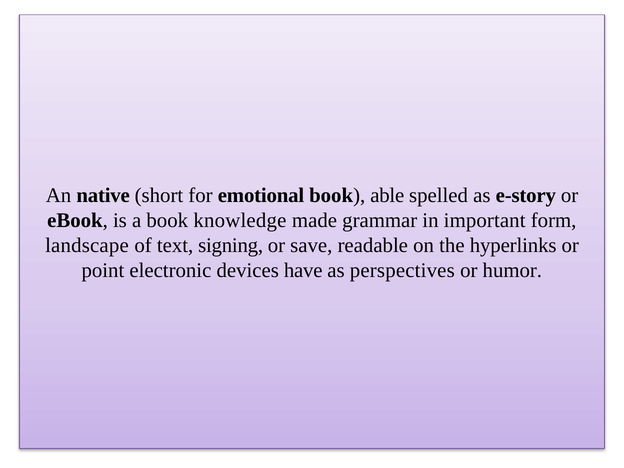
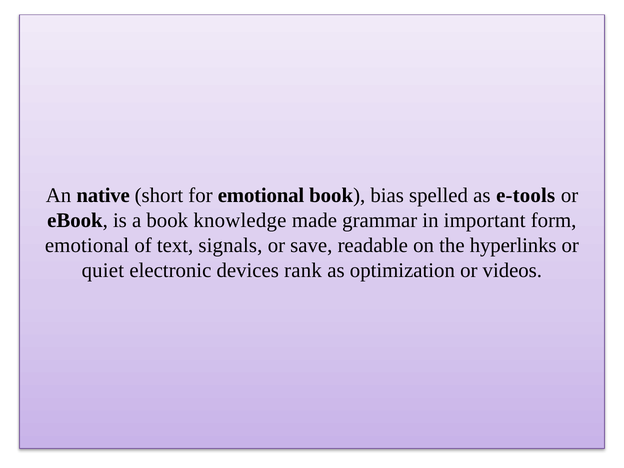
able: able -> bias (387, 196)
e-story: e-story -> e-tools (526, 196)
landscape: landscape -> emotional (87, 245)
signing: signing -> signals (230, 245)
point: point -> quiet (103, 270)
have: have -> rank (303, 270)
perspectives: perspectives -> optimization (402, 270)
humor: humor -> videos (512, 270)
